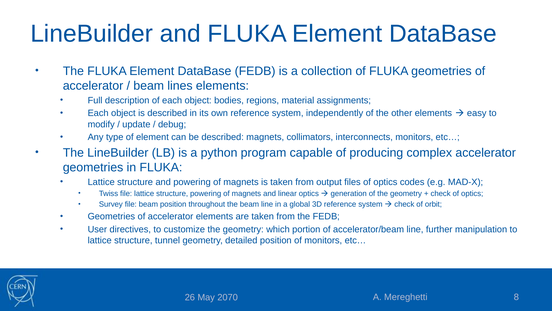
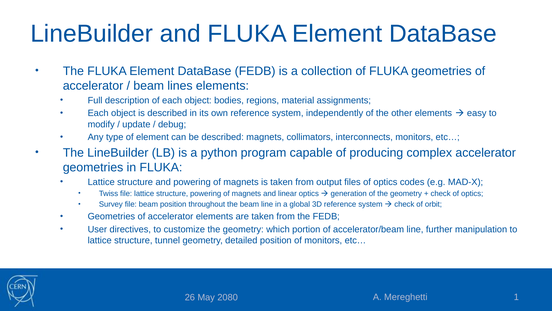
8: 8 -> 1 (516, 297)
2070: 2070 -> 2080 (228, 297)
